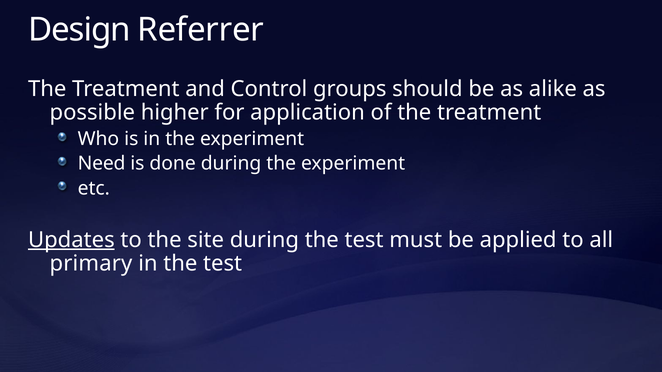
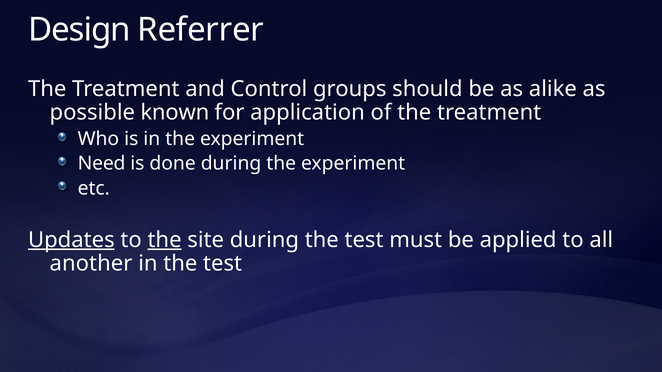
higher: higher -> known (175, 113)
the underline: none -> present (165, 240)
primary: primary -> another (91, 264)
